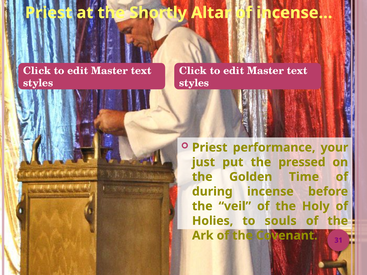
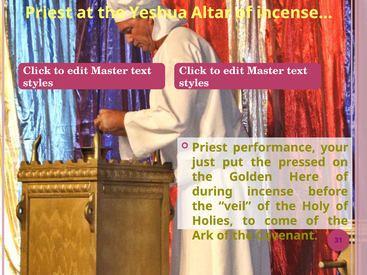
Shortly: Shortly -> Yeshua (158, 13)
Time: Time -> Here (304, 177)
souls: souls -> come (281, 221)
